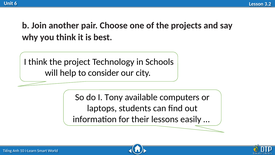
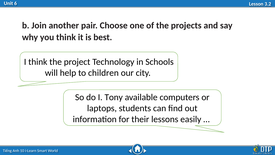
consider: consider -> children (103, 73)
